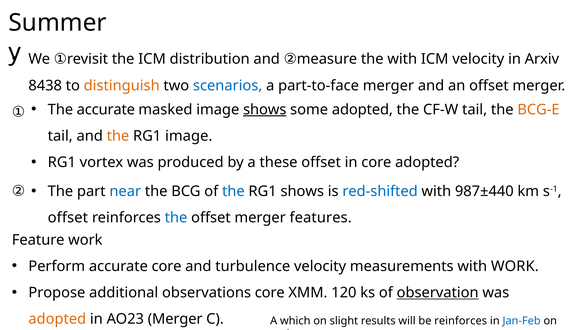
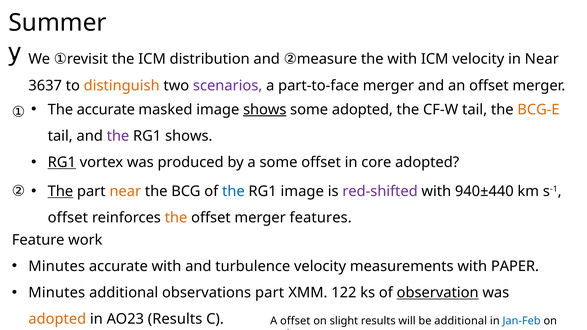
in Arxiv: Arxiv -> Near (542, 59)
8438: 8438 -> 3637 (45, 86)
scenarios colour: blue -> purple (228, 86)
the colour: orange -> purple (118, 136)
RG1 image: image -> shows (189, 136)
RG1 underline: none -> present (62, 162)
a these: these -> some (279, 162)
The underline: none -> present (60, 191)
near colour: blue -> orange (125, 191)
RG1 shows: shows -> image (302, 191)
red-shifted colour: blue -> purple (380, 191)
987±440: 987±440 -> 940±440 (484, 191)
the colour: blue -> orange (176, 218)
Perform: Perform -> Minutes (57, 266)
accurate core: core -> with (167, 266)
with WORK: WORK -> PAPER (515, 266)
Propose: Propose -> Minutes (57, 293)
observations core: core -> part (270, 293)
120: 120 -> 122 (344, 293)
AO23 Merger: Merger -> Results (175, 319)
A which: which -> offset (295, 321)
be reinforces: reinforces -> additional (461, 321)
